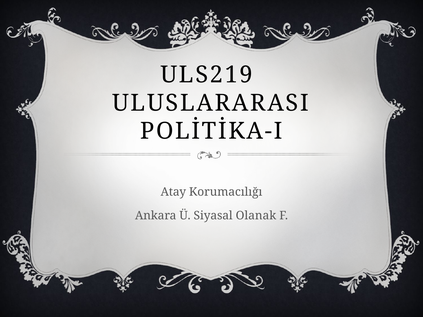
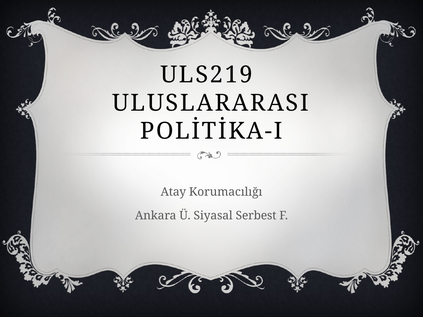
Olanak: Olanak -> Serbest (256, 216)
